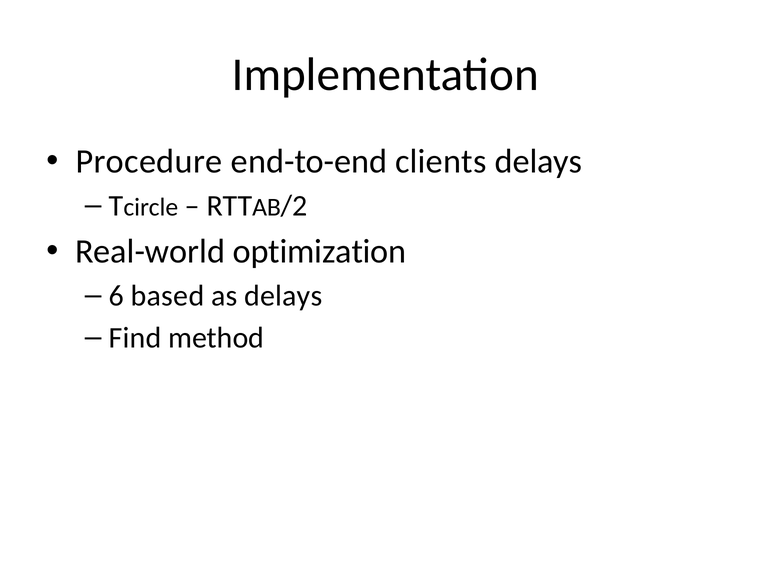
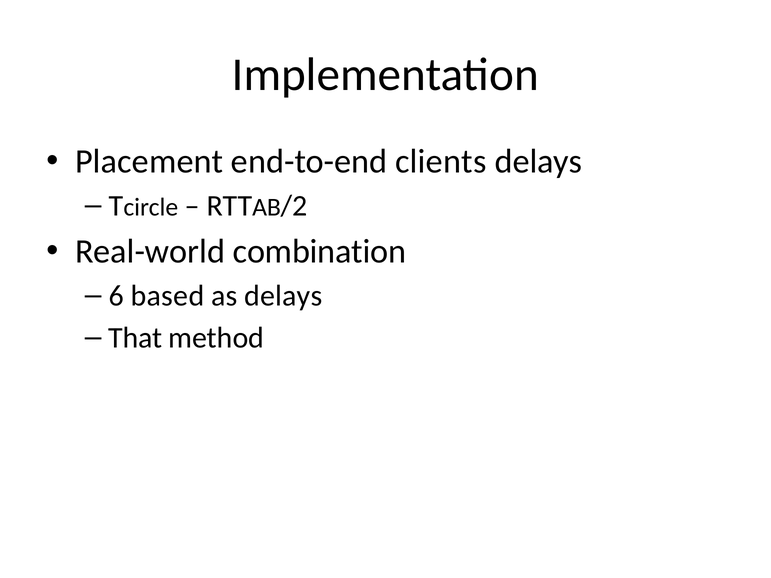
Procedure: Procedure -> Placement (149, 162)
optimization: optimization -> combination (320, 252)
Find: Find -> That (135, 338)
